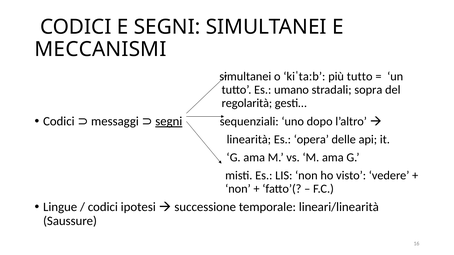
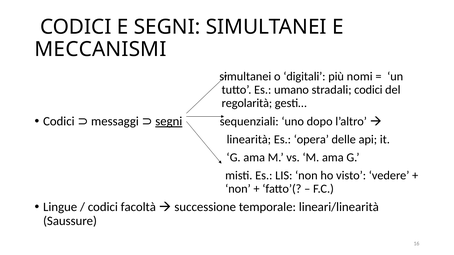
kiˈtaːb: kiˈtaːb -> digitali (304, 77)
più tutto: tutto -> nomi (360, 77)
stradali sopra: sopra -> codici (368, 90)
ipotesi: ipotesi -> facoltà (138, 207)
